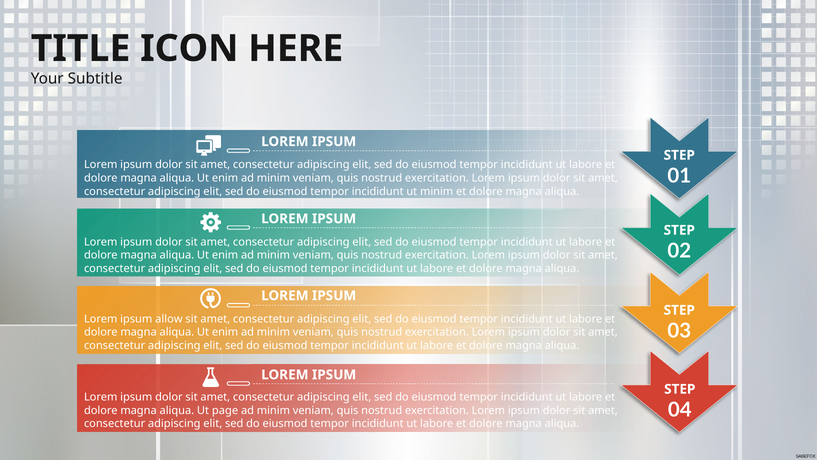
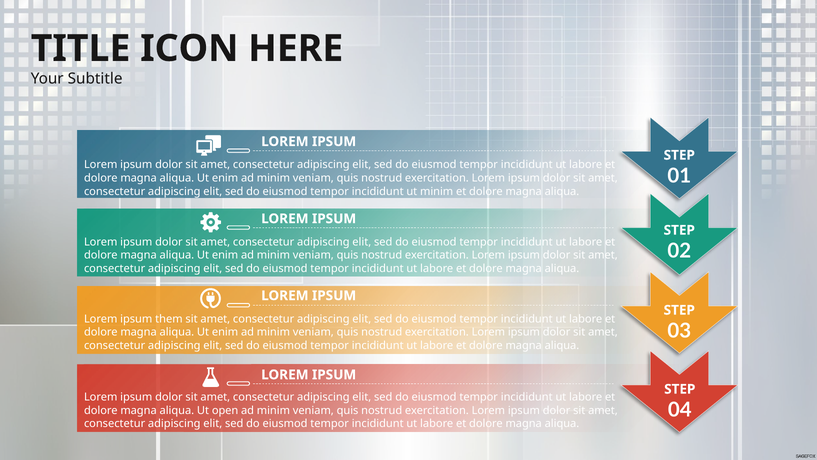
allow: allow -> them (169, 319)
page: page -> open (225, 410)
